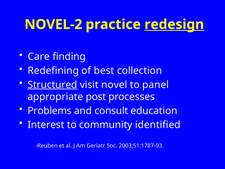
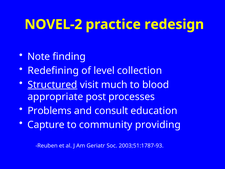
redesign underline: present -> none (174, 24)
Care: Care -> Note (39, 57)
best: best -> level (104, 71)
novel: novel -> much (114, 85)
panel: panel -> blood (156, 85)
Interest: Interest -> Capture (46, 125)
identified: identified -> providing (158, 125)
